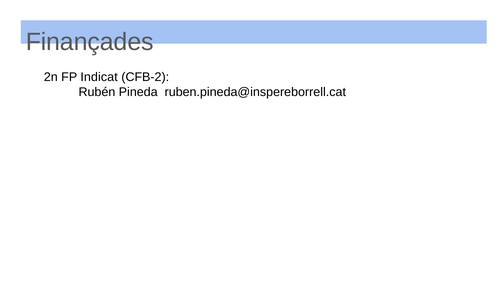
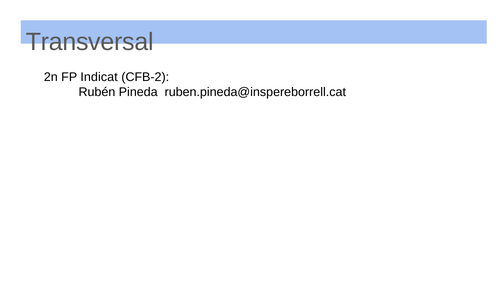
Finançades: Finançades -> Transversal (90, 42)
